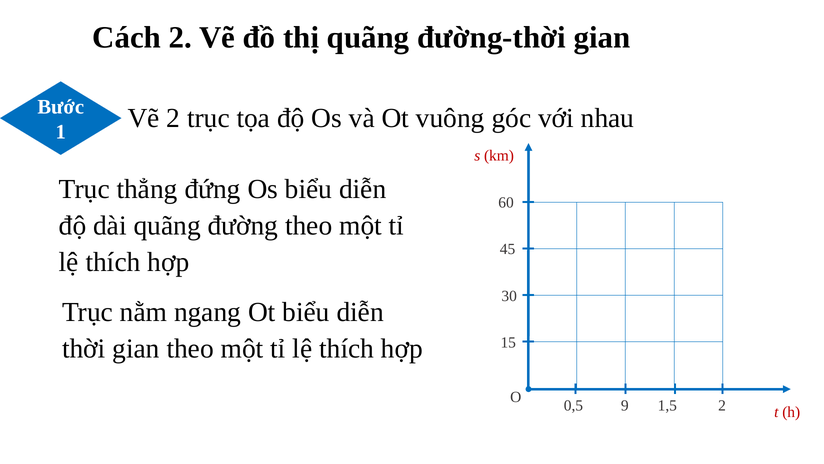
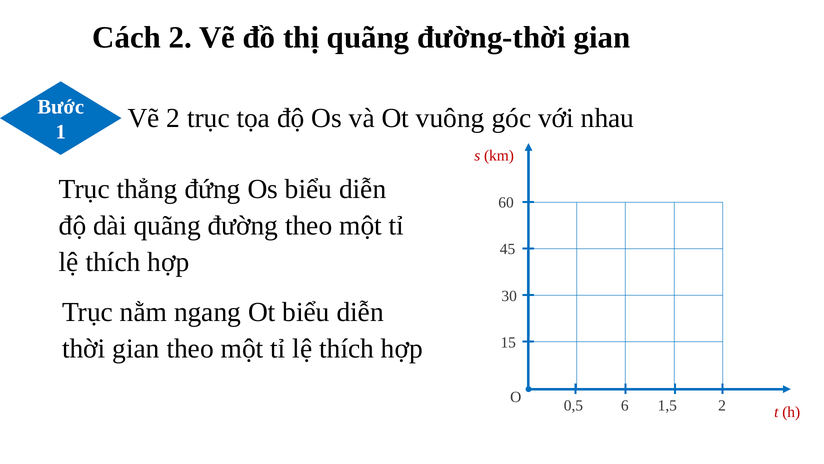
9: 9 -> 6 (625, 405)
